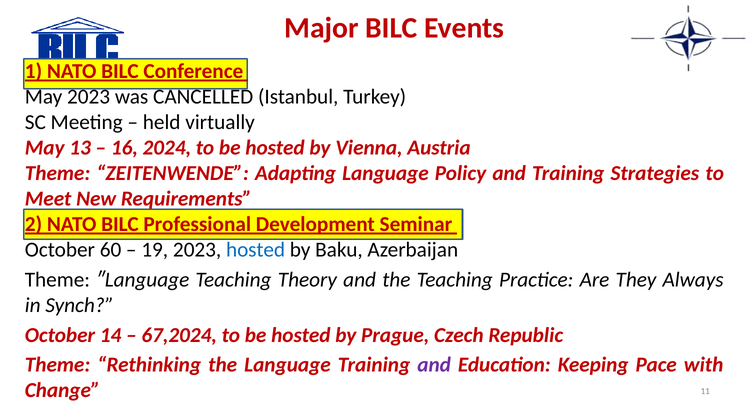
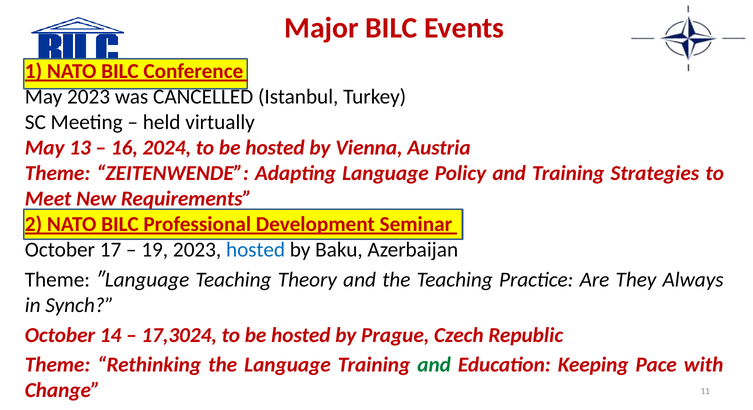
60: 60 -> 17 (111, 250)
67,2024: 67,2024 -> 17,3024 (179, 335)
and colour: purple -> green (434, 365)
